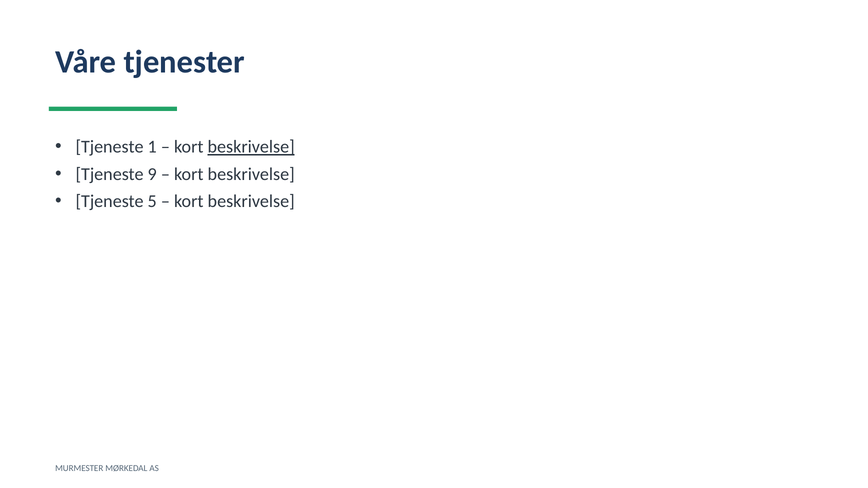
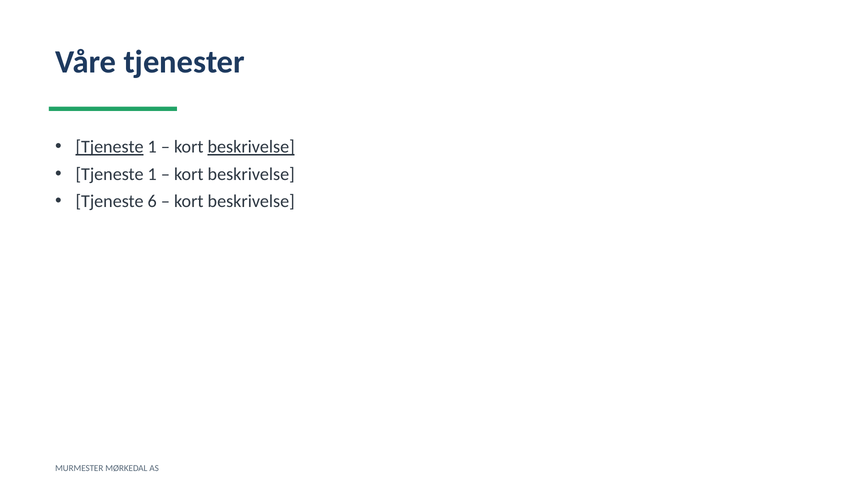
Tjeneste underline: none -> present (110, 147)
9: 9 -> 1 (152, 174)
5: 5 -> 6 (152, 201)
